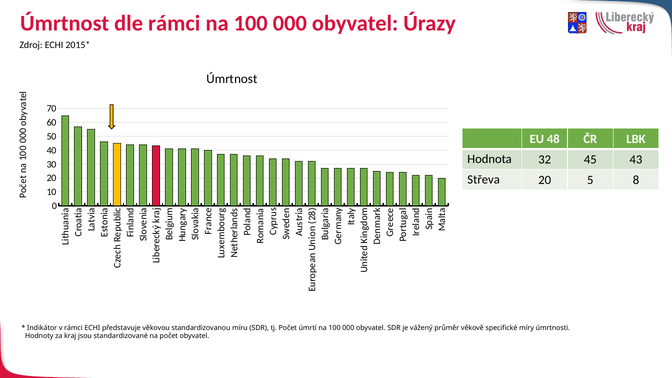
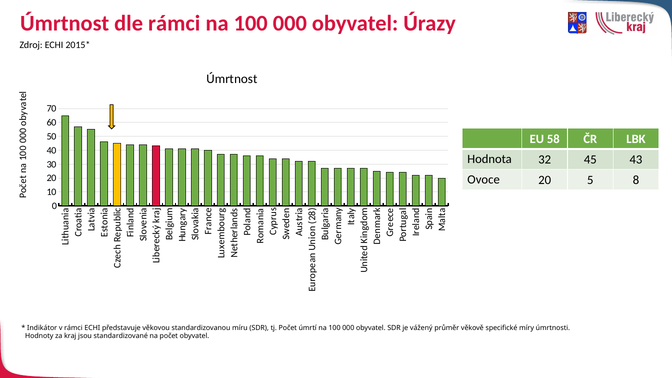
48: 48 -> 58 (553, 139)
Střeva: Střeva -> Ovoce (484, 180)
